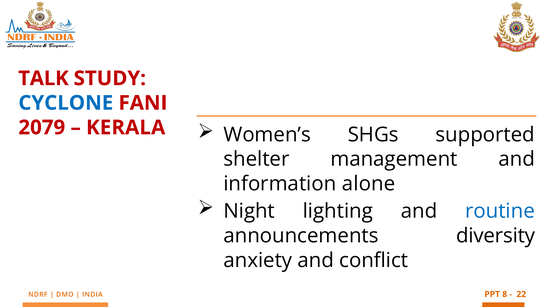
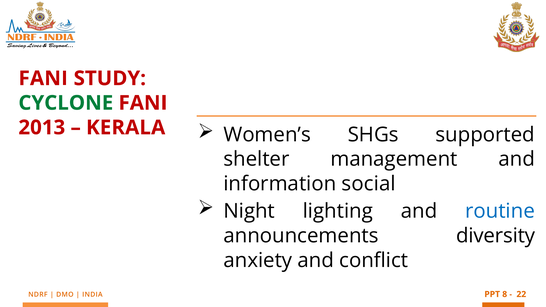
TALK: TALK -> FANI (43, 78)
CYCLONE colour: blue -> green (66, 103)
2079: 2079 -> 2013 (42, 128)
alone: alone -> social (369, 184)
